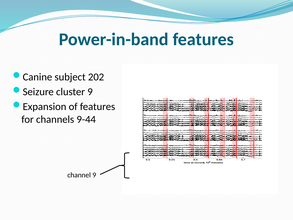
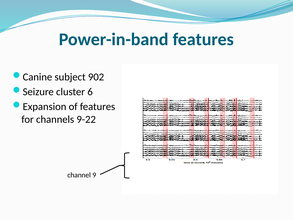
202: 202 -> 902 (96, 77)
cluster 9: 9 -> 6 (90, 92)
9-44: 9-44 -> 9-22 (86, 119)
